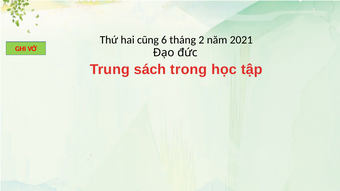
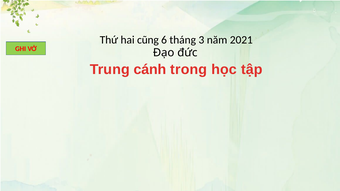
2: 2 -> 3 (201, 40)
sách: sách -> cánh (150, 70)
